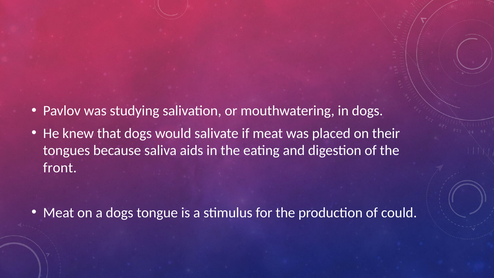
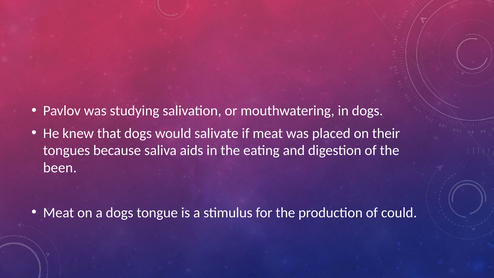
front: front -> been (60, 168)
